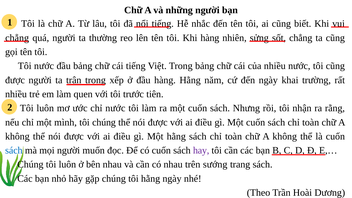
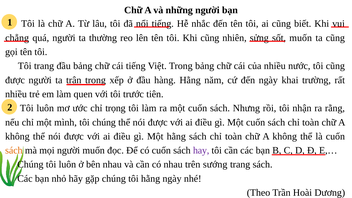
Khi hàng: hàng -> cũng (210, 38)
sốt chẳng: chẳng -> muốn (301, 38)
Tôi nước: nước -> trang (44, 66)
chỉ nước: nước -> trọng (115, 108)
sách colour: blue -> orange (14, 150)
